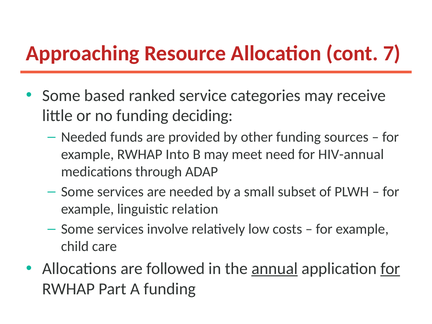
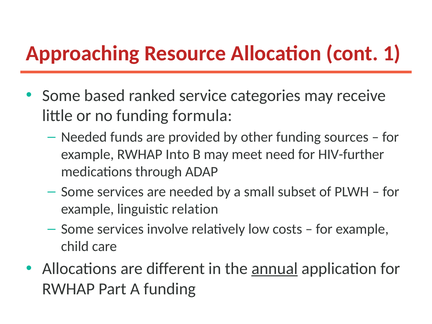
7: 7 -> 1 (392, 53)
deciding: deciding -> formula (202, 116)
HIV-annual: HIV-annual -> HIV-further (351, 154)
followed: followed -> different (176, 269)
for underline: present -> none (390, 269)
